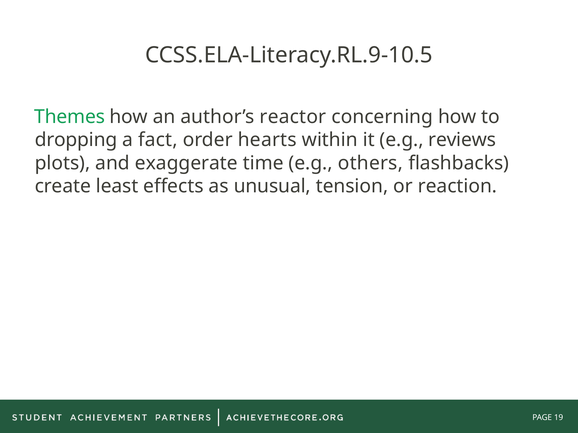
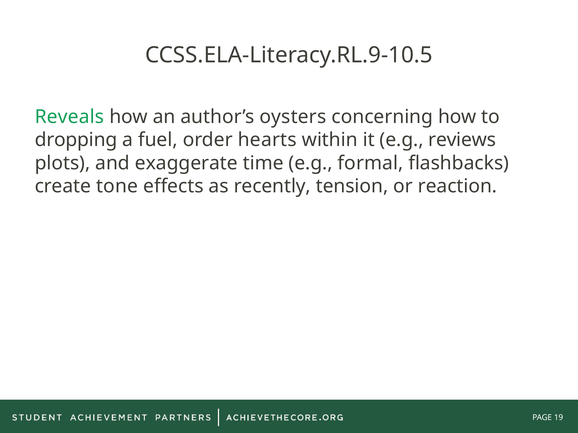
Themes: Themes -> Reveals (69, 117)
reactor: reactor -> oysters (293, 117)
fact: fact -> fuel (158, 140)
others: others -> formal (370, 163)
least: least -> tone (117, 186)
unusual: unusual -> recently (272, 186)
